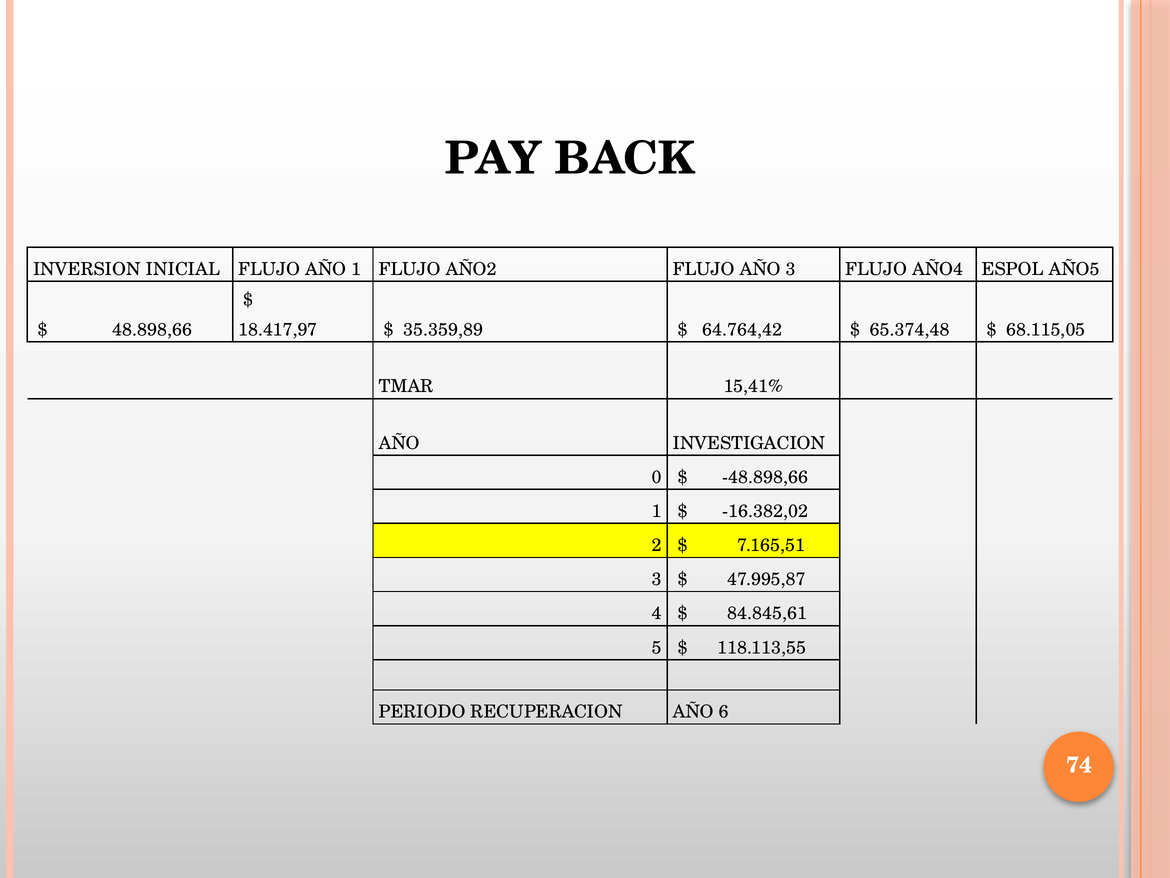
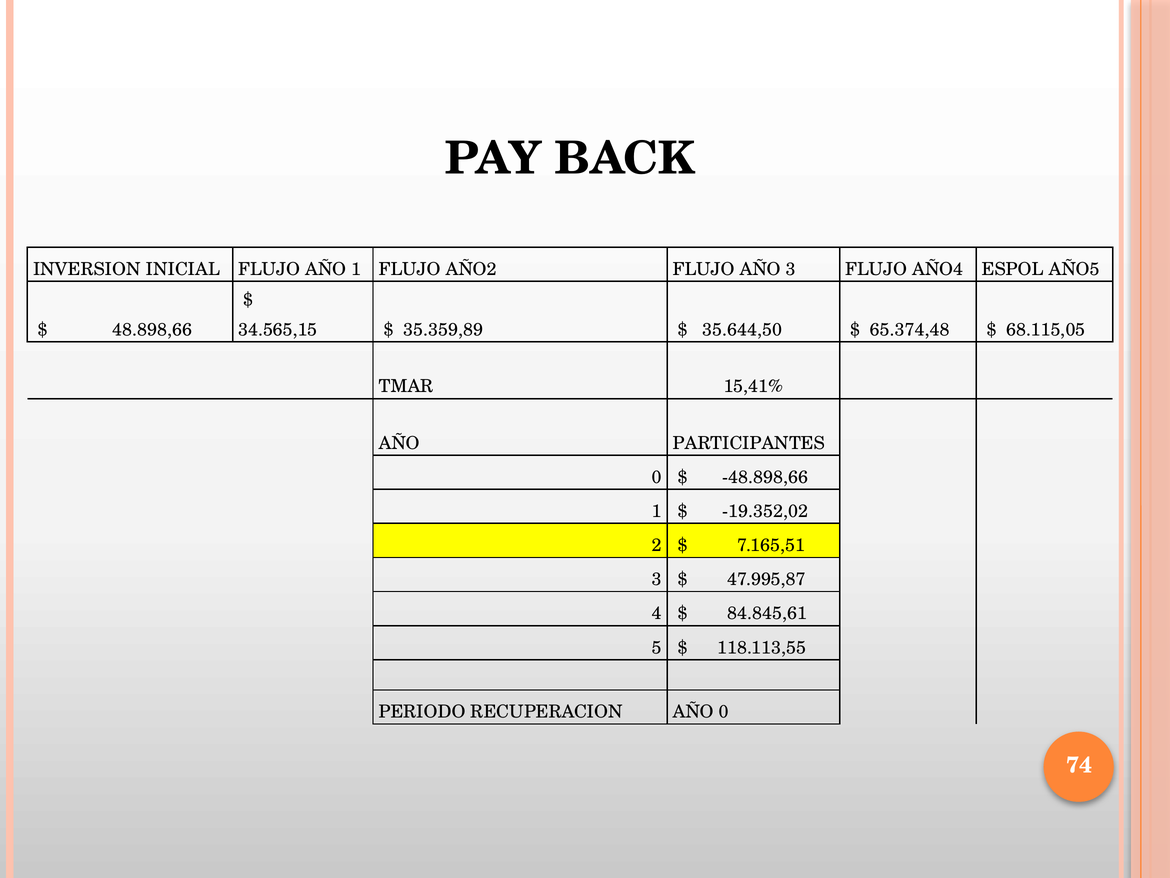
18.417,97: 18.417,97 -> 34.565,15 (278, 330)
64.764,42: 64.764,42 -> 35.644,50 (742, 330)
INVESTIGACION: INVESTIGACION -> PARTICIPANTES (749, 443)
-16.382,02: -16.382,02 -> -19.352,02 (765, 511)
AÑO 6: 6 -> 0 (724, 712)
